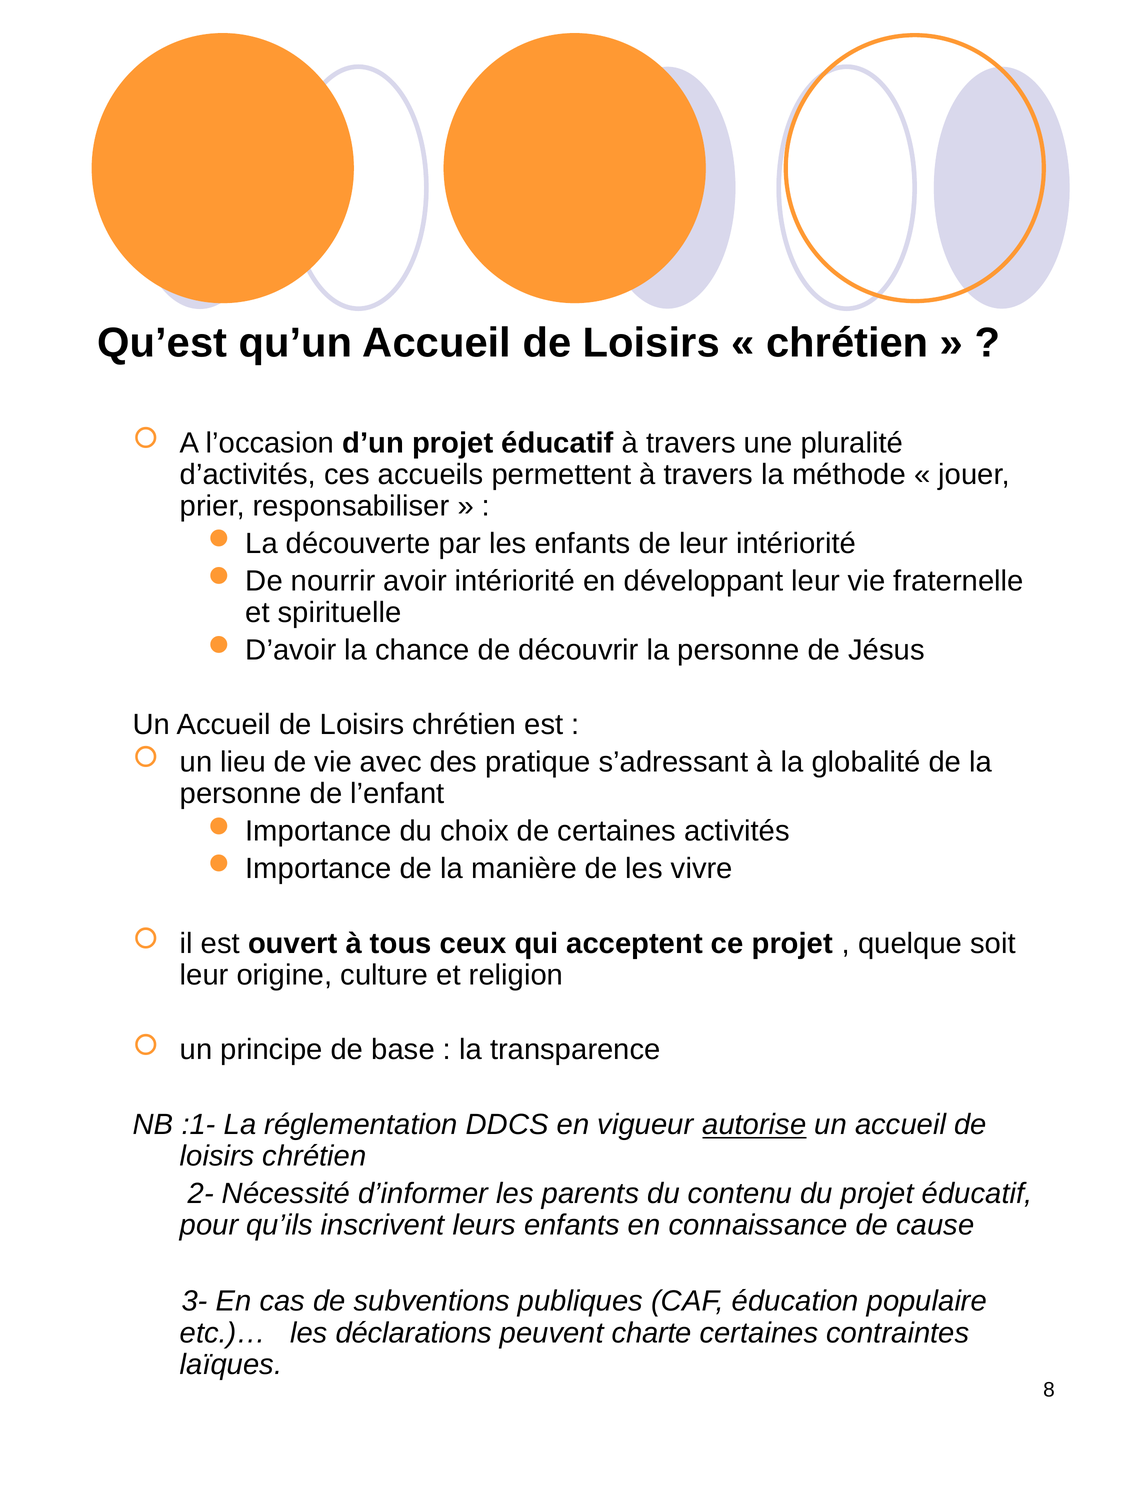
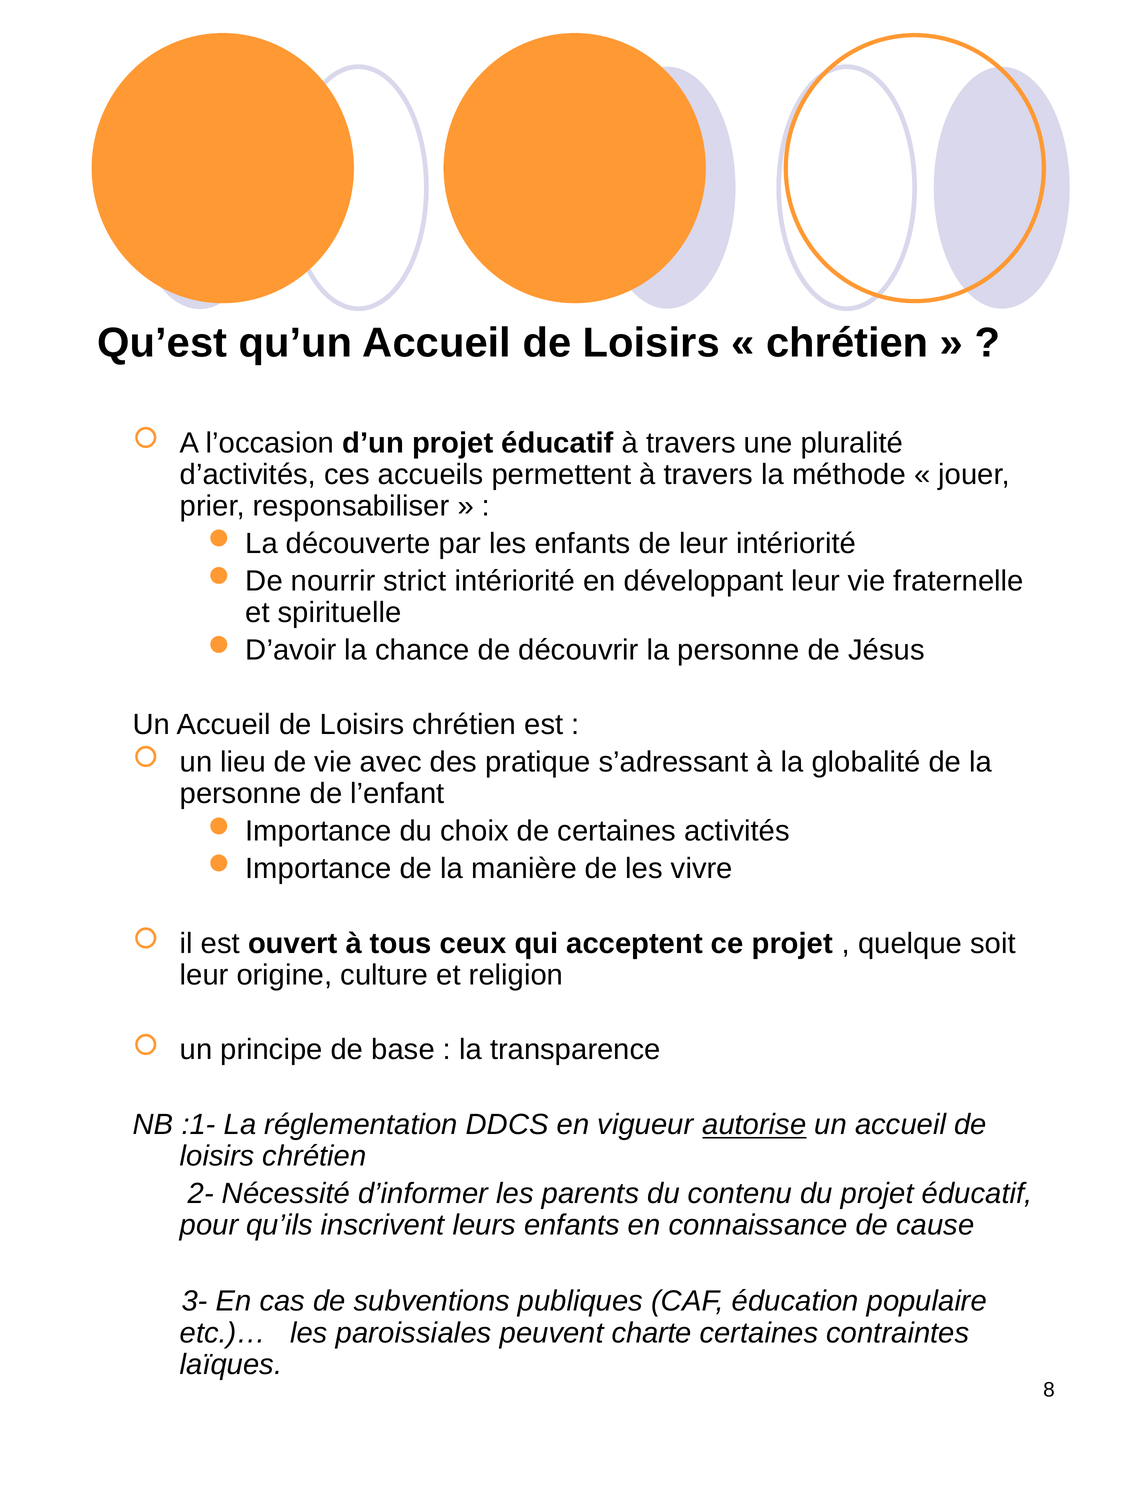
avoir: avoir -> strict (415, 581)
déclarations: déclarations -> paroissiales (414, 1332)
